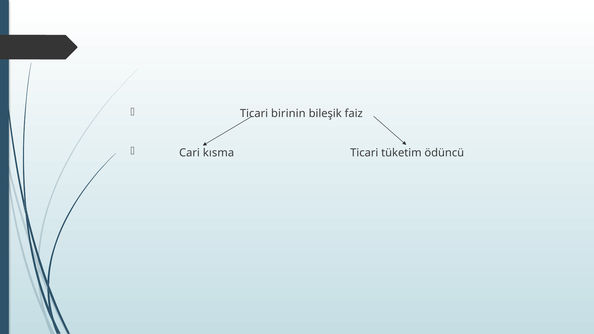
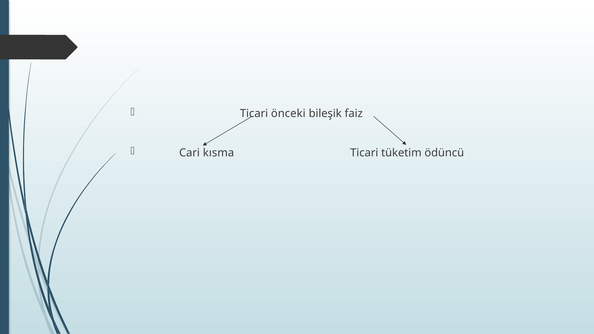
birinin: birinin -> önceki (288, 114)
